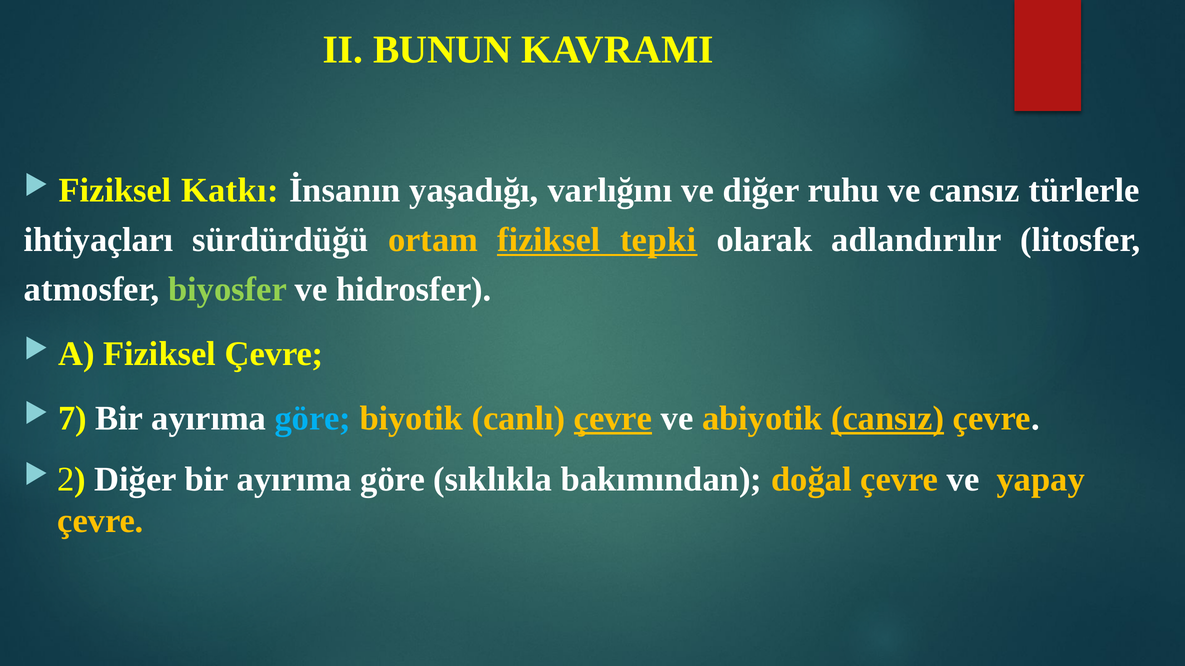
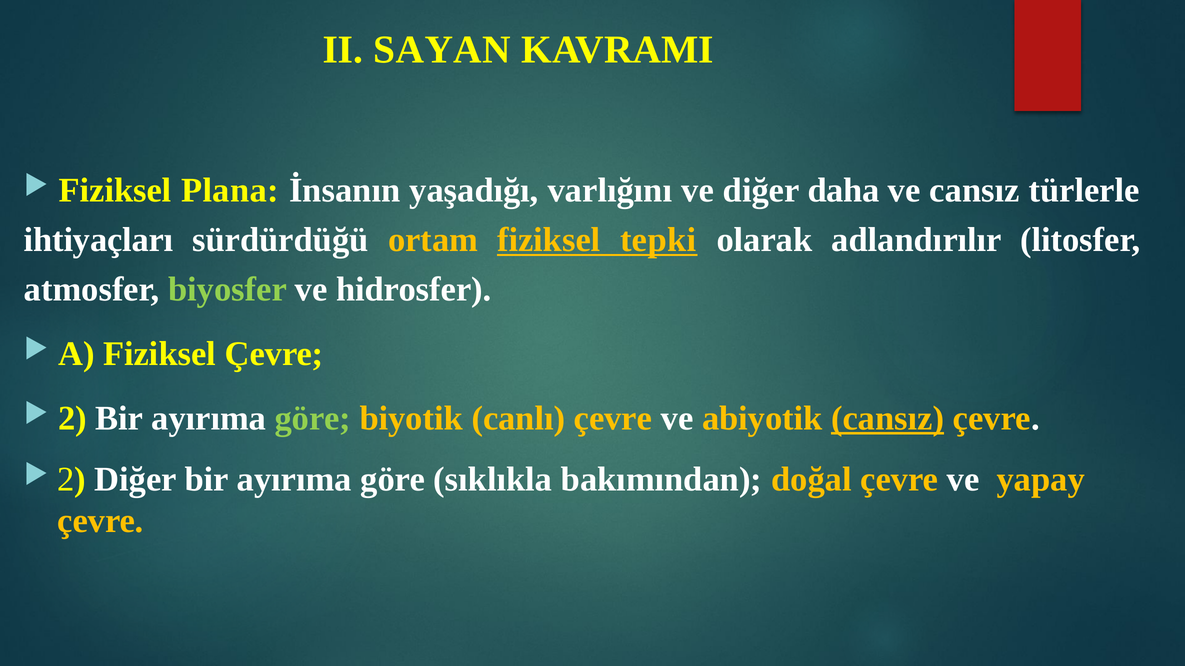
BUNUN: BUNUN -> SAYAN (442, 50)
Katkı: Katkı -> Plana (230, 190)
ruhu: ruhu -> daha (844, 190)
7: 7 -> 2 (72, 419)
göre colour: light blue -> light green (313, 419)
çevre underline: present -> none (613, 419)
